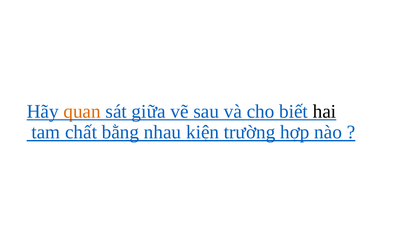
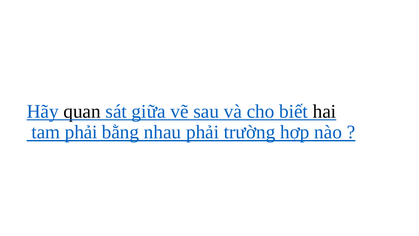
quan colour: orange -> black (82, 111)
tam chất: chất -> phải (81, 132)
nhau kiện: kiện -> phải (203, 132)
